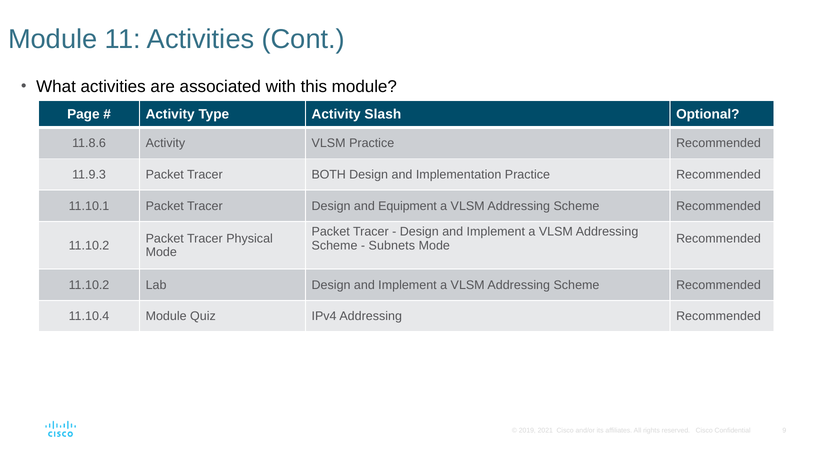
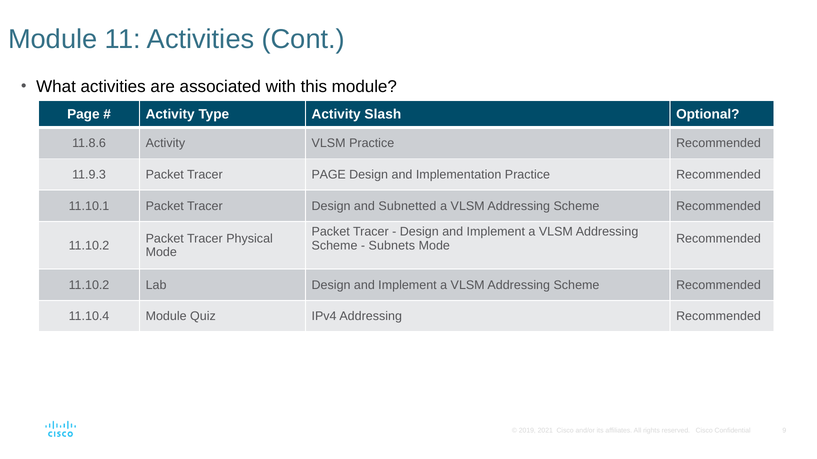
Tracer BOTH: BOTH -> PAGE (329, 175)
Equipment: Equipment -> Subnetted (407, 206)
